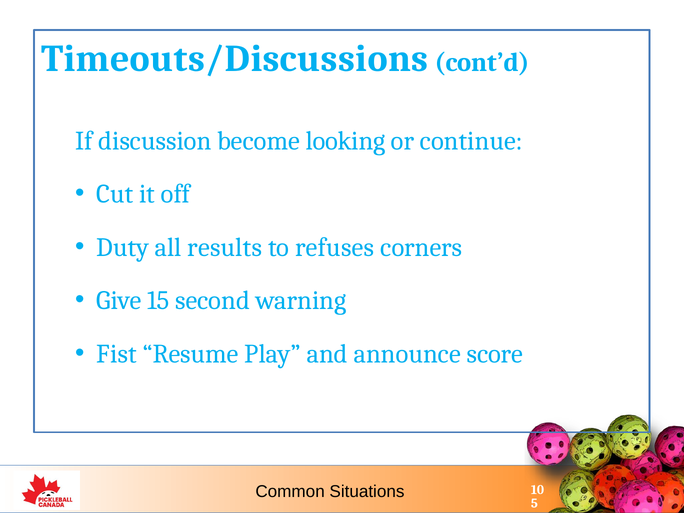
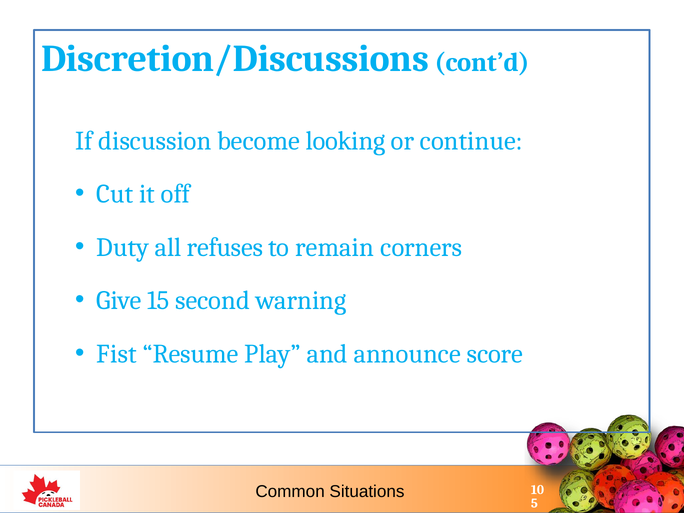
Timeouts/Discussions: Timeouts/Discussions -> Discretion/Discussions (235, 59)
results: results -> refuses (225, 247)
refuses: refuses -> remain (335, 247)
